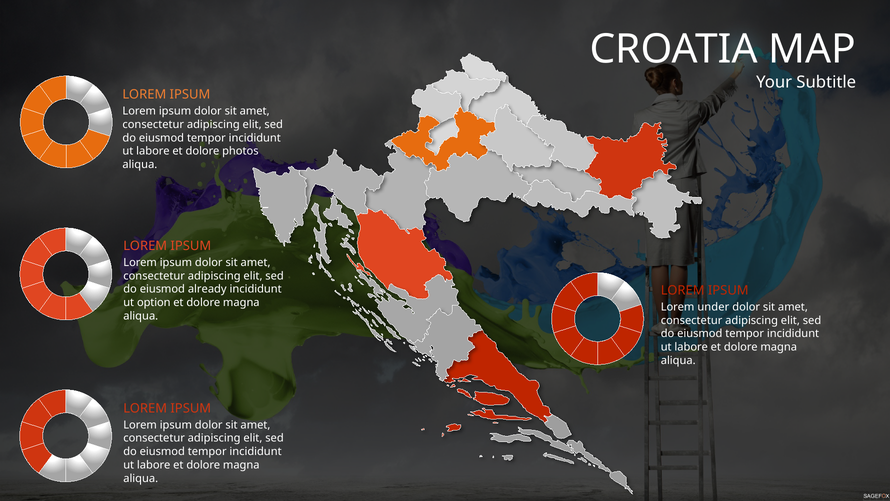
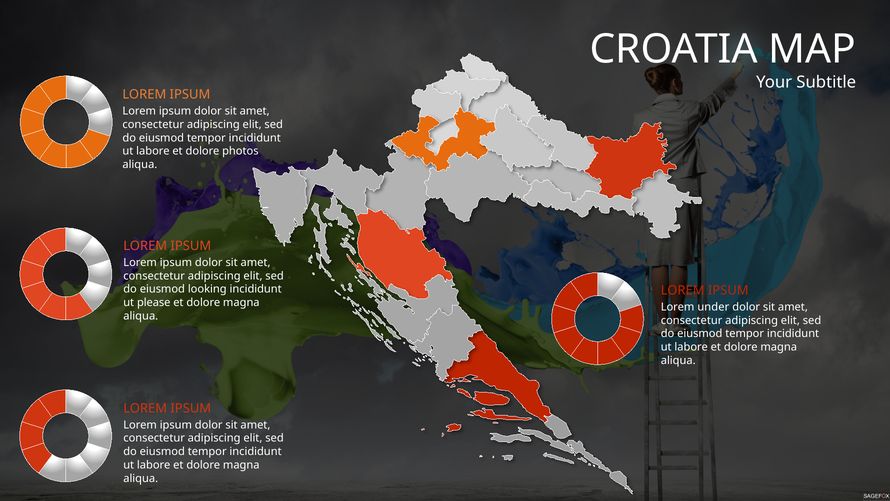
already: already -> looking (207, 289)
option: option -> please (154, 302)
